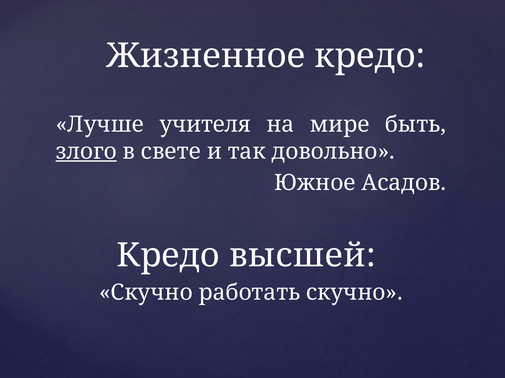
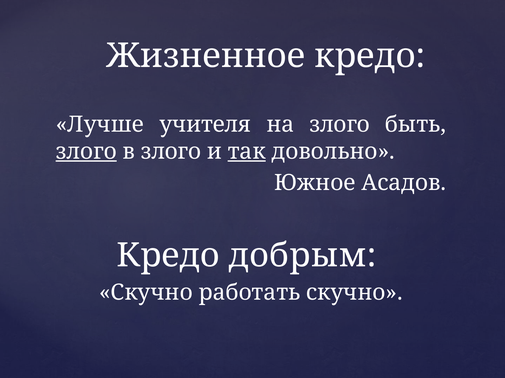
на мире: мире -> злого (340, 125)
в свете: свете -> злого (171, 152)
так underline: none -> present (247, 152)
высшей: высшей -> добрым (302, 256)
